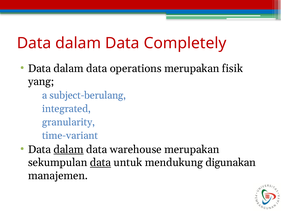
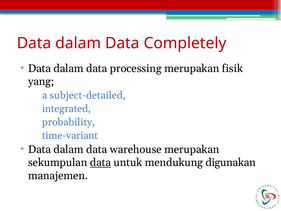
operations: operations -> processing (136, 68)
subject-berulang: subject-berulang -> subject-detailed (88, 95)
granularity: granularity -> probability (69, 122)
dalam underline: present -> none (69, 149)
